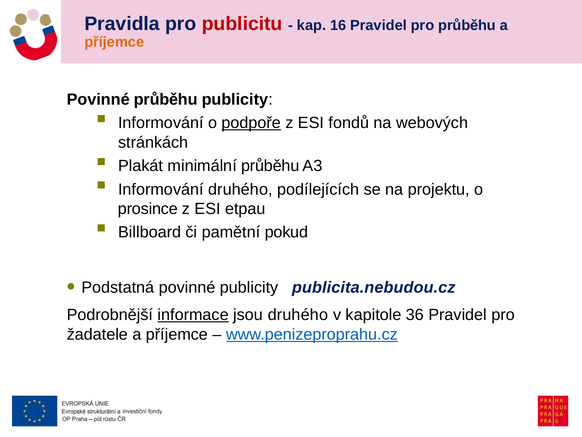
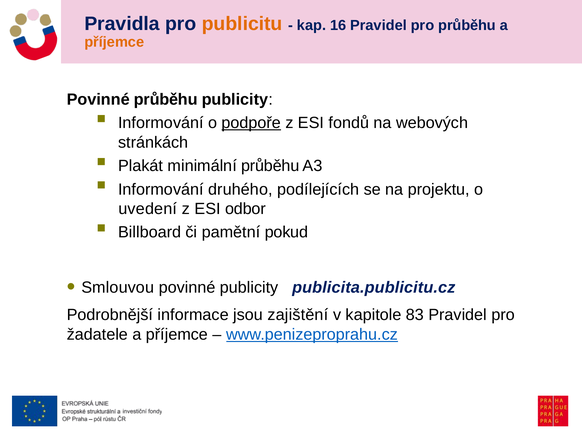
publicitu colour: red -> orange (242, 24)
prosince: prosince -> uvedení (148, 209)
etpau: etpau -> odbor (245, 209)
Podstatná: Podstatná -> Smlouvou (118, 287)
publicita.nebudou.cz: publicita.nebudou.cz -> publicita.publicitu.cz (374, 287)
informace underline: present -> none (193, 315)
jsou druhého: druhého -> zajištění (298, 315)
36: 36 -> 83 (415, 315)
